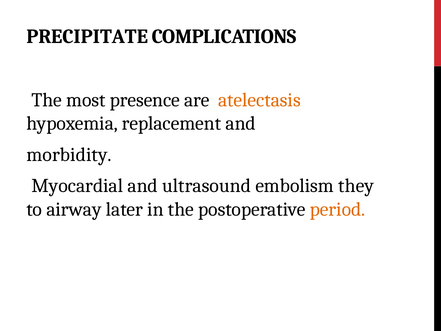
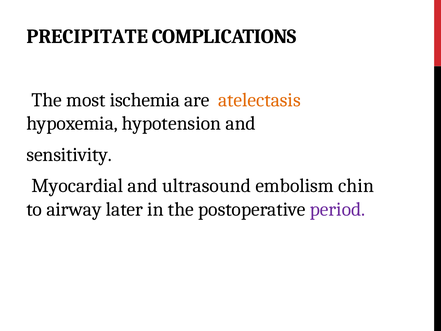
presence: presence -> ischemia (145, 100)
replacement: replacement -> hypotension (171, 123)
morbidity: morbidity -> sensitivity (69, 155)
they: they -> chin (356, 186)
period colour: orange -> purple (338, 209)
